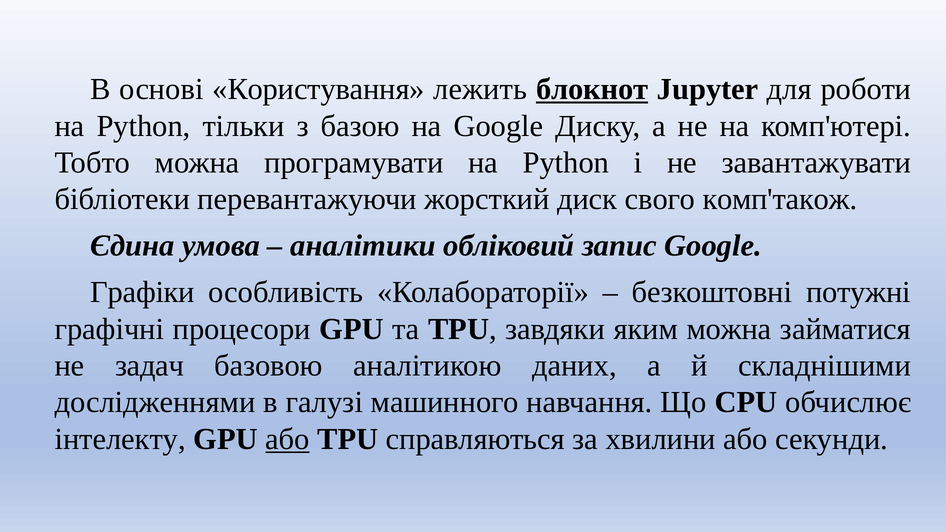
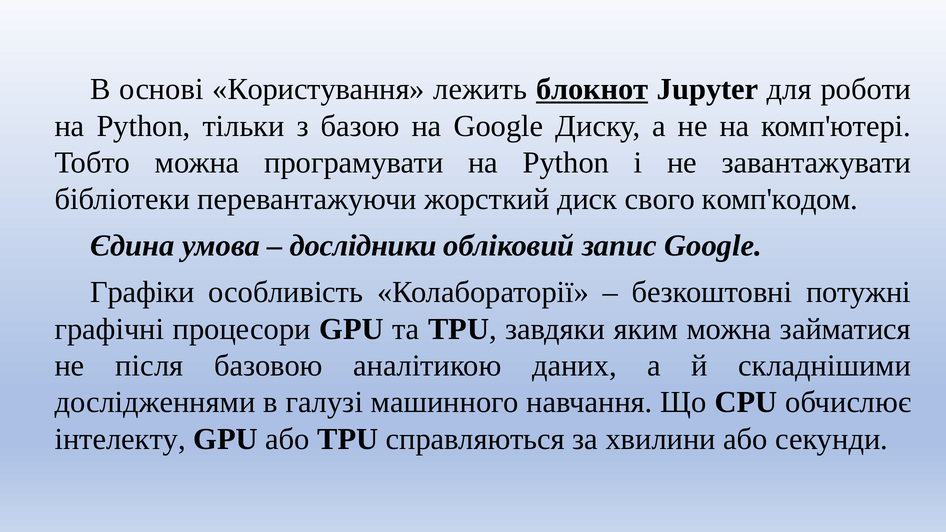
комп'також: комп'також -> комп'кодом (780, 199)
аналітики: аналітики -> дослідники (363, 246)
задач: задач -> після (149, 366)
або underline: present -> none (287, 439)
